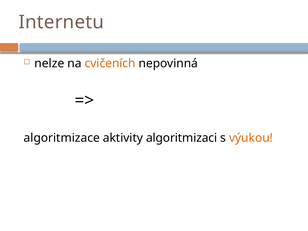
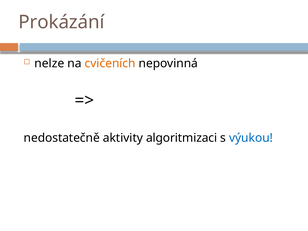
Internetu: Internetu -> Prokázání (61, 22)
algoritmizace: algoritmizace -> nedostatečně (62, 138)
výukou colour: orange -> blue (251, 138)
